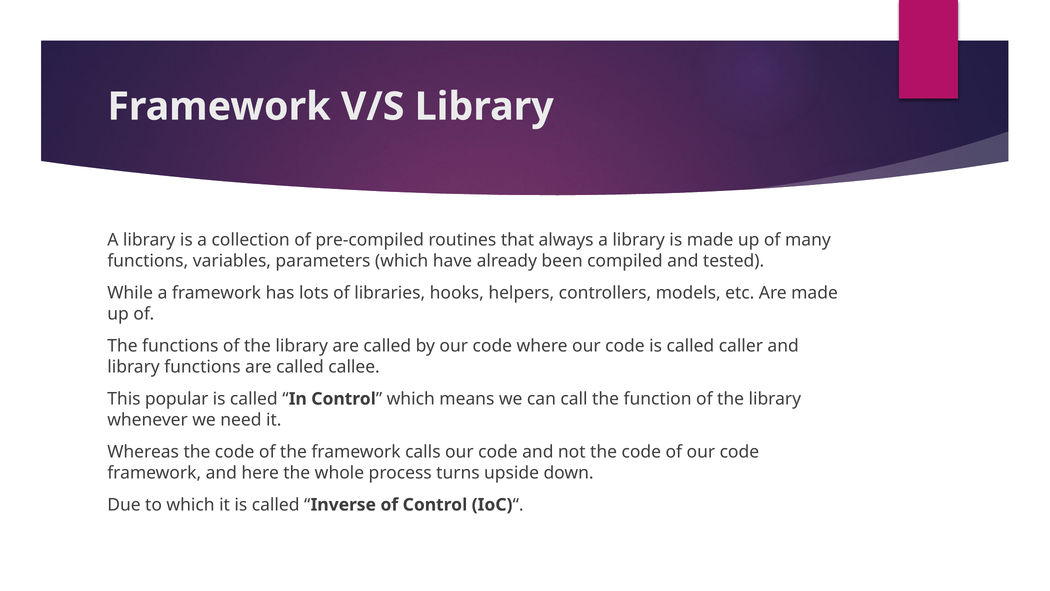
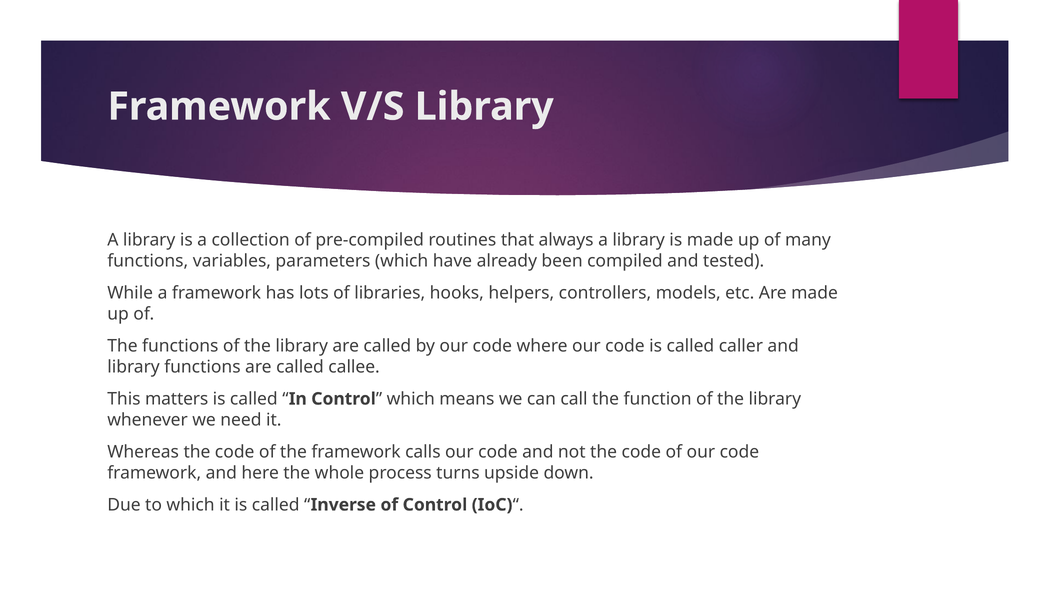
popular: popular -> matters (177, 399)
